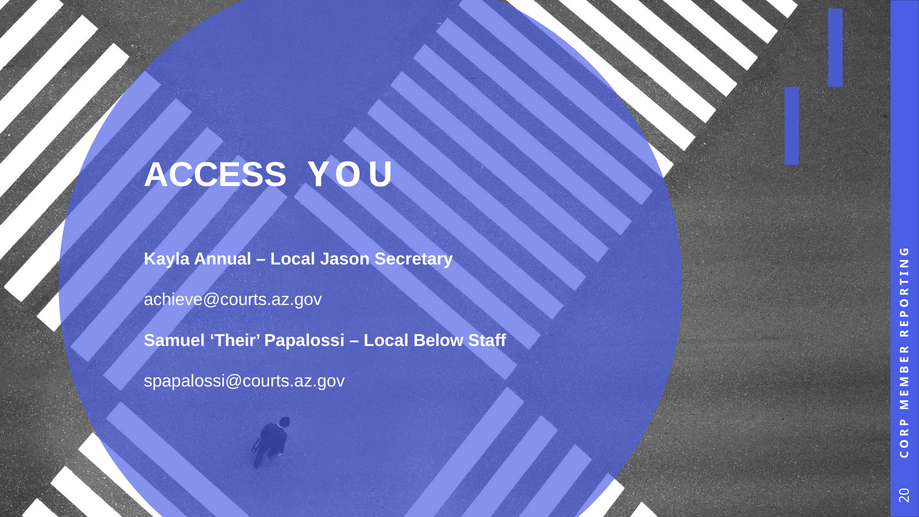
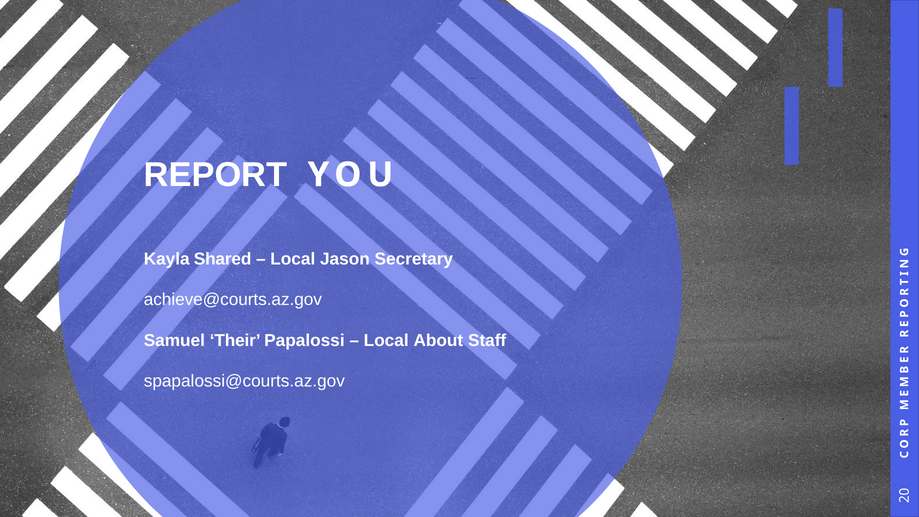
ACCESS: ACCESS -> REPORT (215, 175)
Annual: Annual -> Shared (223, 259)
Below: Below -> About (438, 340)
